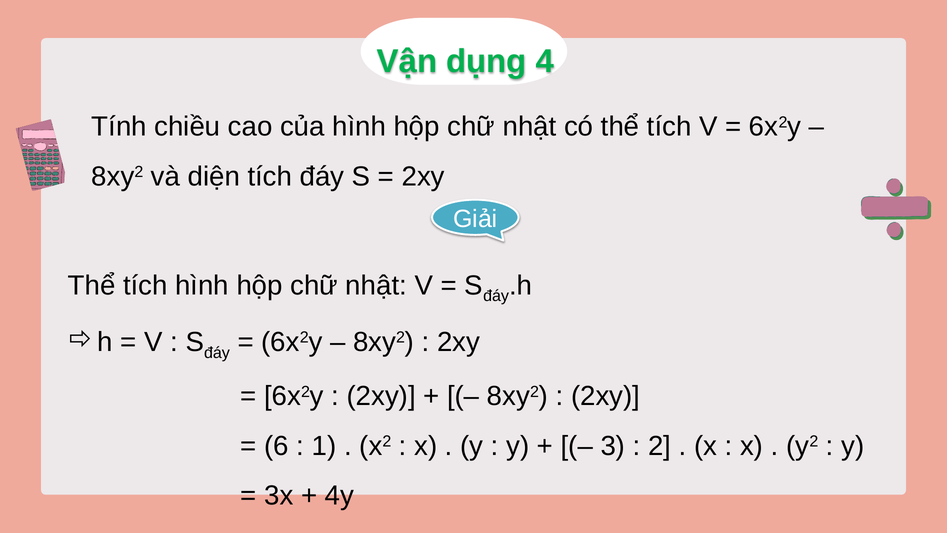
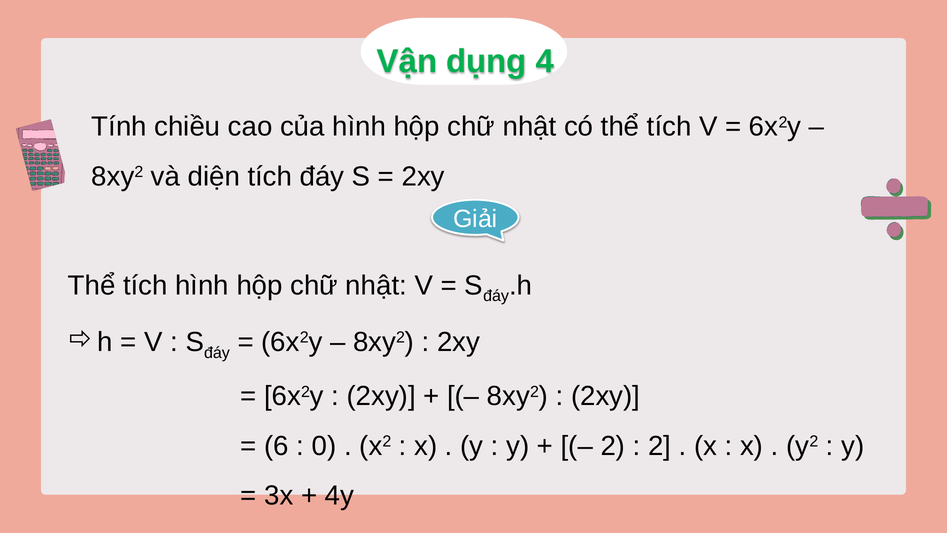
1: 1 -> 0 (324, 446)
3: 3 -> 2 (613, 446)
